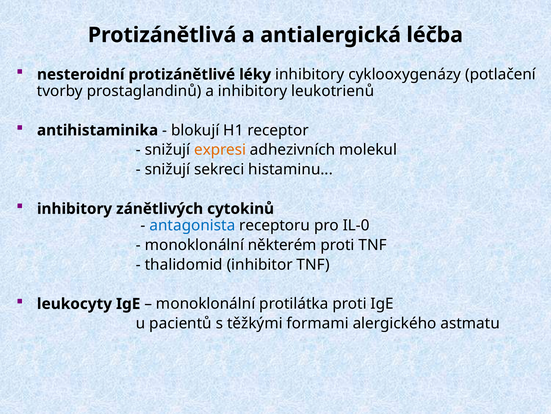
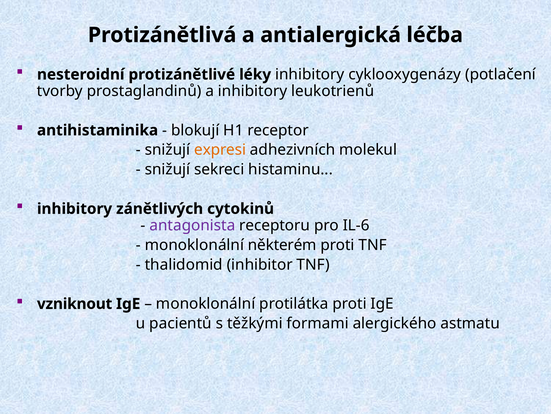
antagonista colour: blue -> purple (192, 225)
IL-0: IL-0 -> IL-6 (356, 225)
leukocyty: leukocyty -> vzniknout (75, 303)
